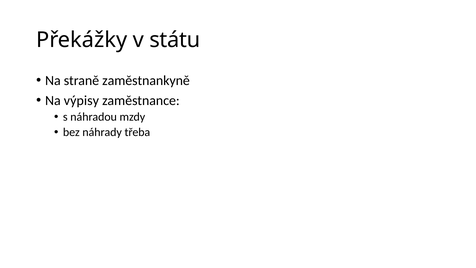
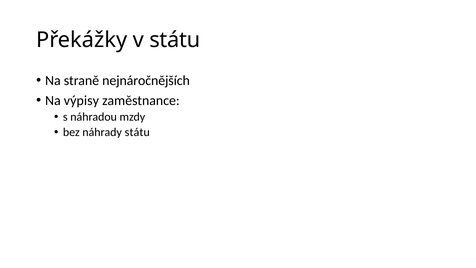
zaměstnankyně: zaměstnankyně -> nejnáročnějších (146, 80)
náhrady třeba: třeba -> státu (137, 132)
